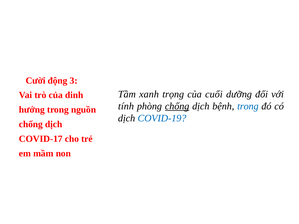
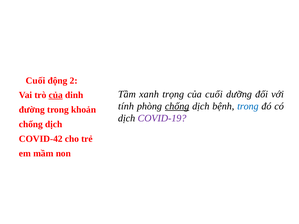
Cười: Cười -> Cuối (35, 81)
3: 3 -> 2 (74, 81)
của underline: none -> present (56, 95)
hướng: hướng -> đường (32, 110)
nguồn: nguồn -> khoản (84, 110)
COVID-19 colour: blue -> purple (162, 118)
COVID-17: COVID-17 -> COVID-42 (41, 139)
